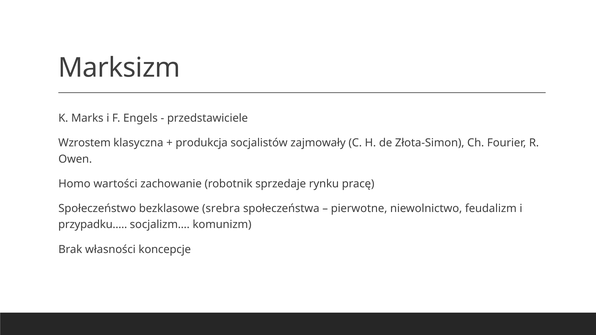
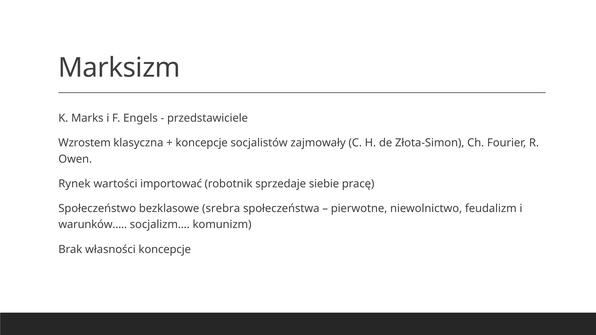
produkcja: produkcja -> koncepcje (202, 143)
Homo: Homo -> Rynek (74, 184)
zachowanie: zachowanie -> importować (171, 184)
rynku: rynku -> siebie (324, 184)
przypadku…: przypadku… -> warunków… (93, 225)
